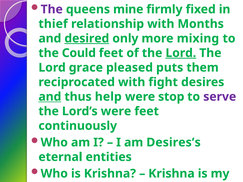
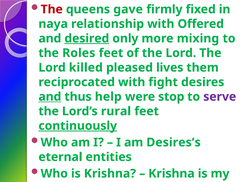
The colour: purple -> red (52, 9)
queens mine: mine -> gave (128, 9)
thief: thief -> naya (53, 24)
Months: Months -> Offered (201, 24)
Could: Could -> Roles (79, 53)
Lord underline: present -> none (181, 53)
grace: grace -> killed (86, 68)
puts: puts -> lives (170, 68)
Lord’s were: were -> rural (116, 111)
continuously underline: none -> present (78, 126)
